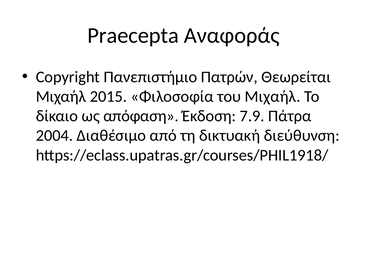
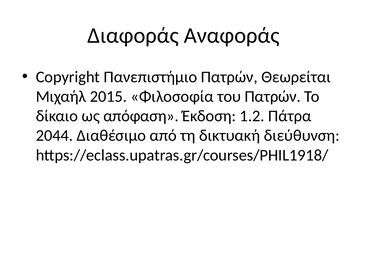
Praecepta: Praecepta -> Διαφοράς (133, 36)
του Μιχαήλ: Μιχαήλ -> Πατρών (273, 97)
7.9: 7.9 -> 1.2 (252, 116)
2004: 2004 -> 2044 (54, 136)
